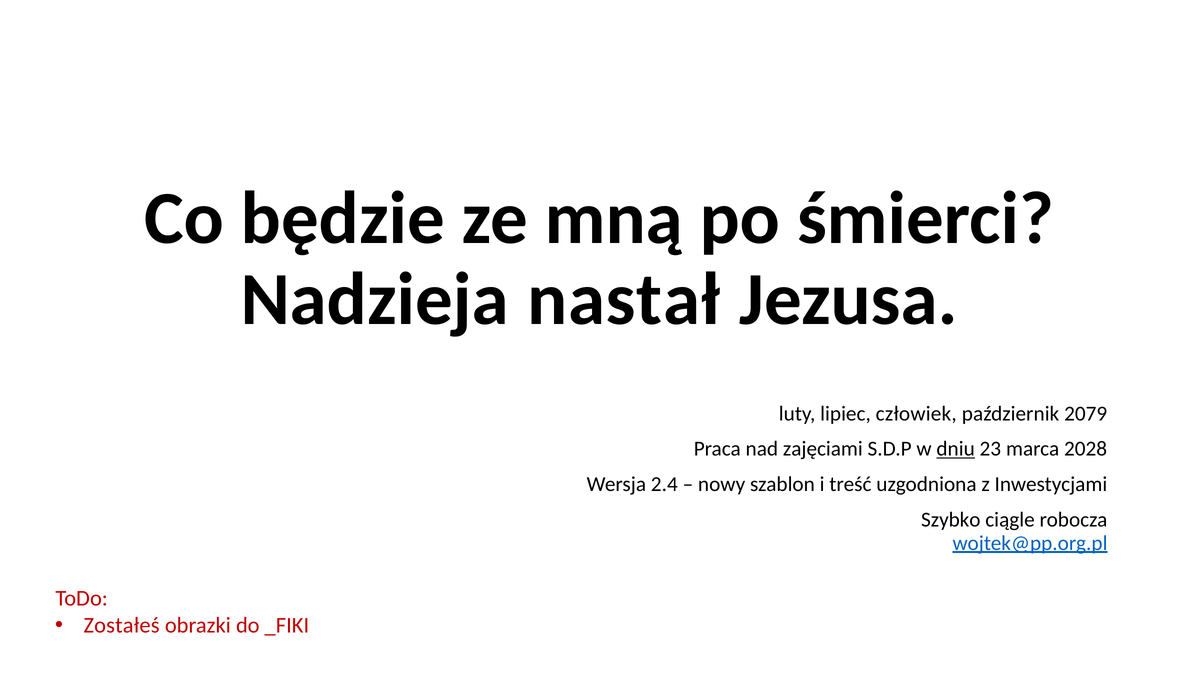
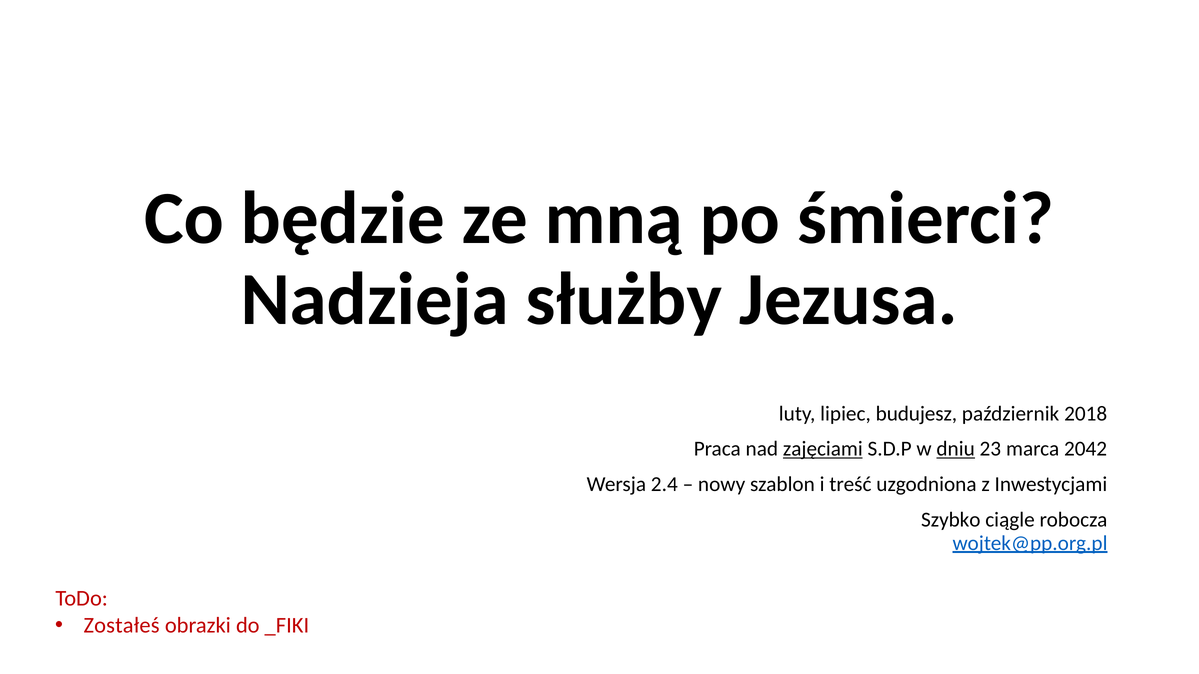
nastał: nastał -> służby (624, 300)
człowiek: człowiek -> budujesz (916, 414)
2079: 2079 -> 2018 (1086, 414)
zajęciami underline: none -> present (823, 449)
2028: 2028 -> 2042 (1086, 449)
